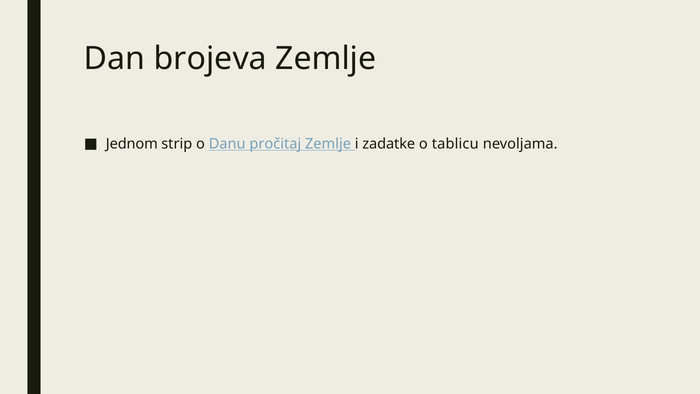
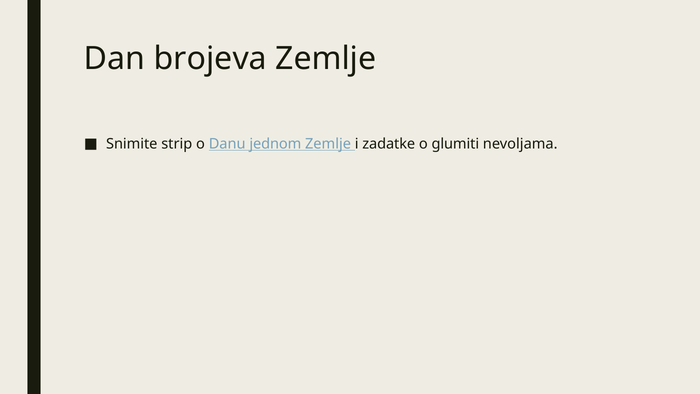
Jednom: Jednom -> Snimite (132, 144)
pročitaj: pročitaj -> jednom (275, 144)
tablicu: tablicu -> glumiti (455, 144)
